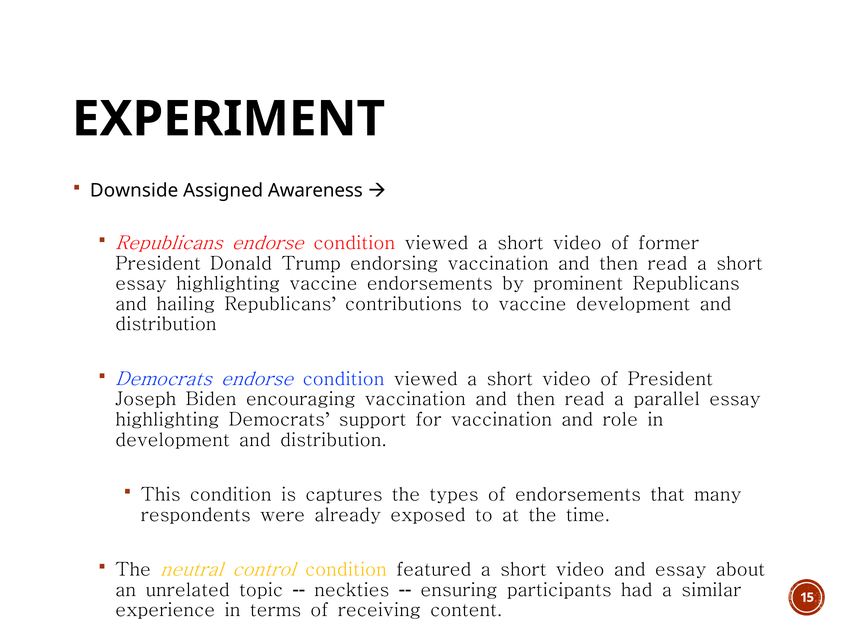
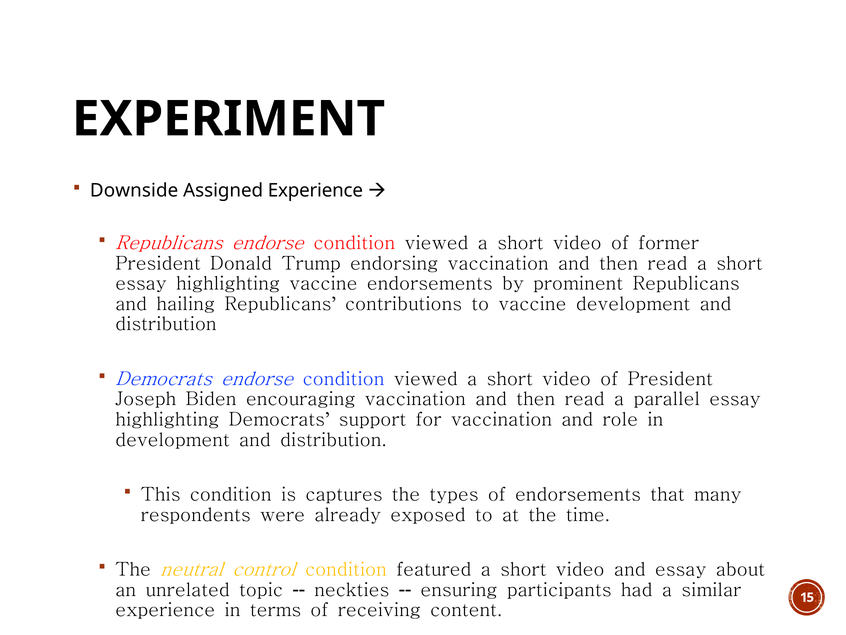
Assigned Awareness: Awareness -> Experience (315, 191)
